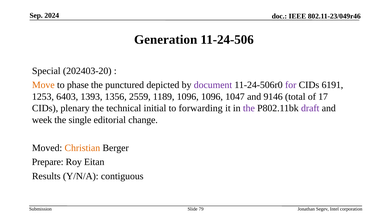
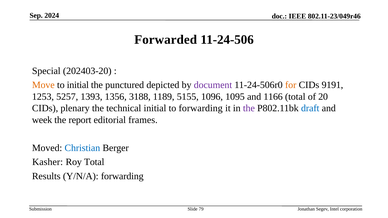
Generation: Generation -> Forwarded (166, 40)
to phase: phase -> initial (78, 85)
for colour: purple -> orange (291, 85)
6191: 6191 -> 9191 (332, 85)
6403: 6403 -> 5257 (67, 97)
2559: 2559 -> 3188 (140, 97)
1189 1096: 1096 -> 5155 (188, 97)
1047: 1047 -> 1095 (235, 97)
9146: 9146 -> 1166 (273, 97)
17: 17 -> 20 (323, 97)
draft colour: purple -> blue (310, 108)
single: single -> report (80, 120)
change: change -> frames (143, 120)
Christian colour: orange -> blue (82, 148)
Prepare: Prepare -> Kasher (48, 162)
Roy Eitan: Eitan -> Total (94, 162)
Y/N/A contiguous: contiguous -> forwarding (122, 176)
